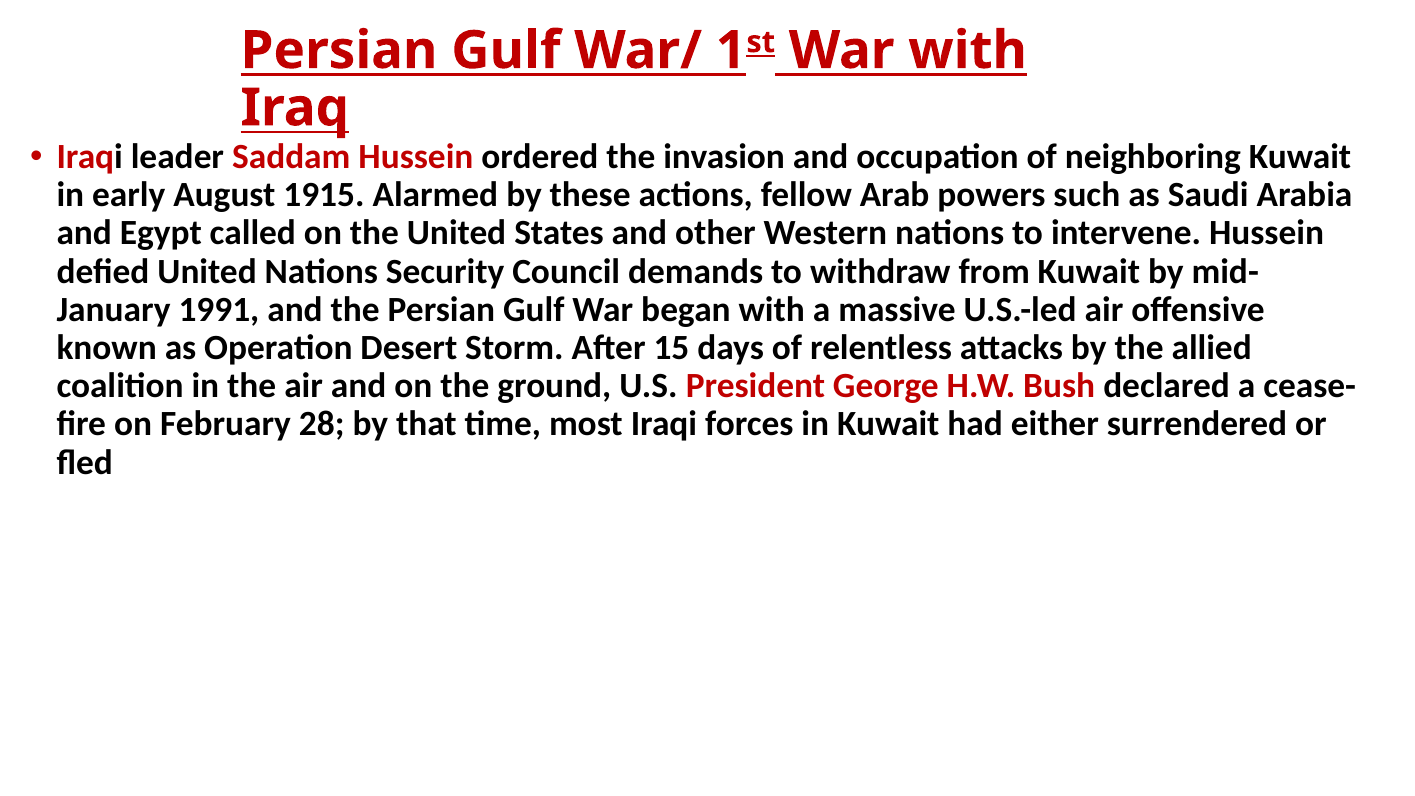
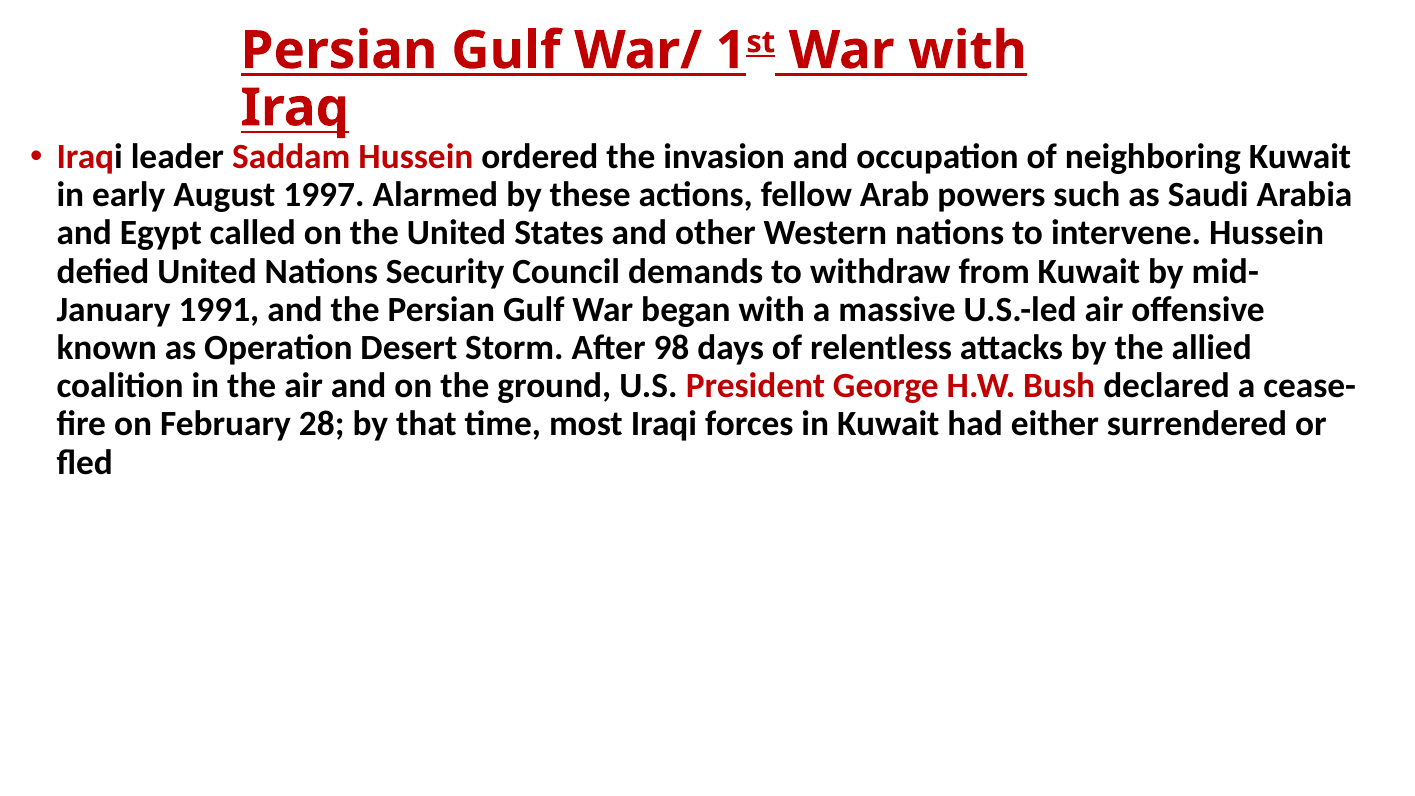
1915: 1915 -> 1997 (324, 195)
15: 15 -> 98 (671, 348)
